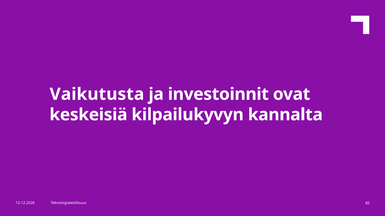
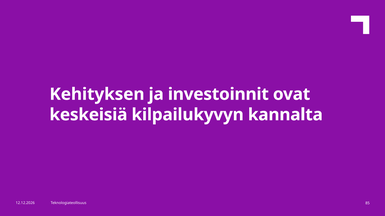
Vaikutusta: Vaikutusta -> Kehityksen (97, 94)
